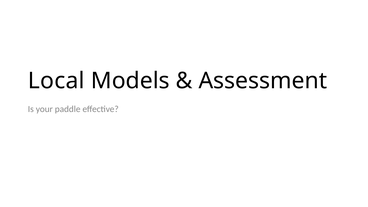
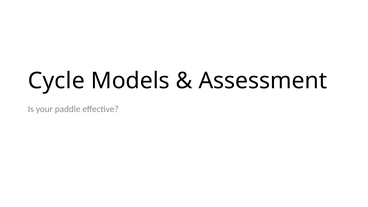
Local: Local -> Cycle (56, 81)
